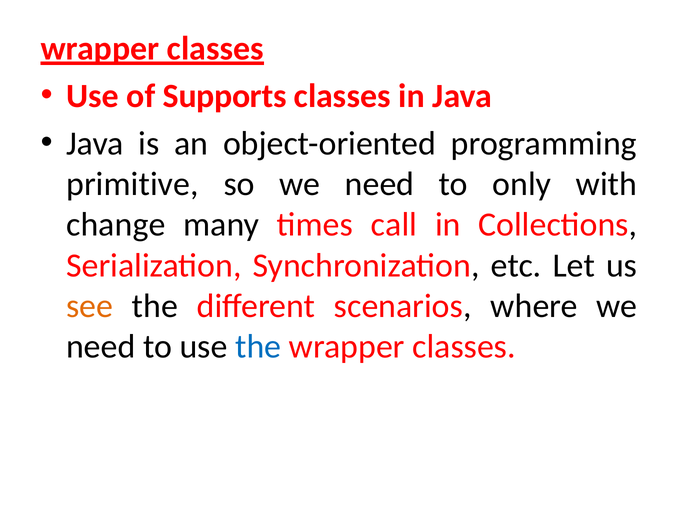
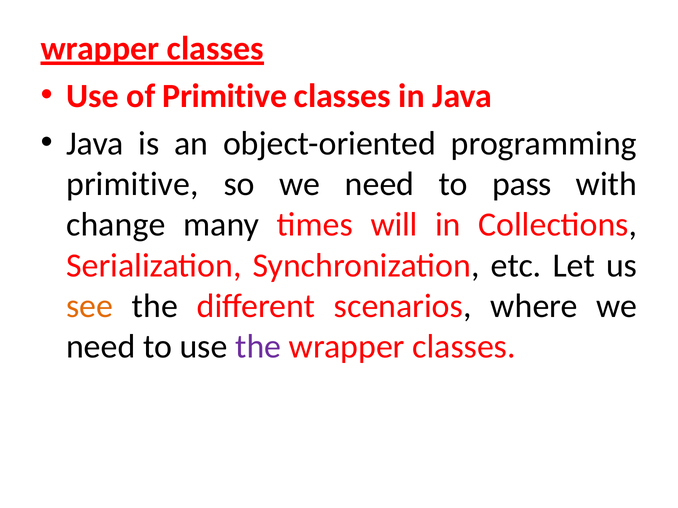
of Supports: Supports -> Primitive (225, 96)
only: only -> pass (522, 184)
call: call -> will (394, 225)
the colour: blue -> purple (258, 347)
